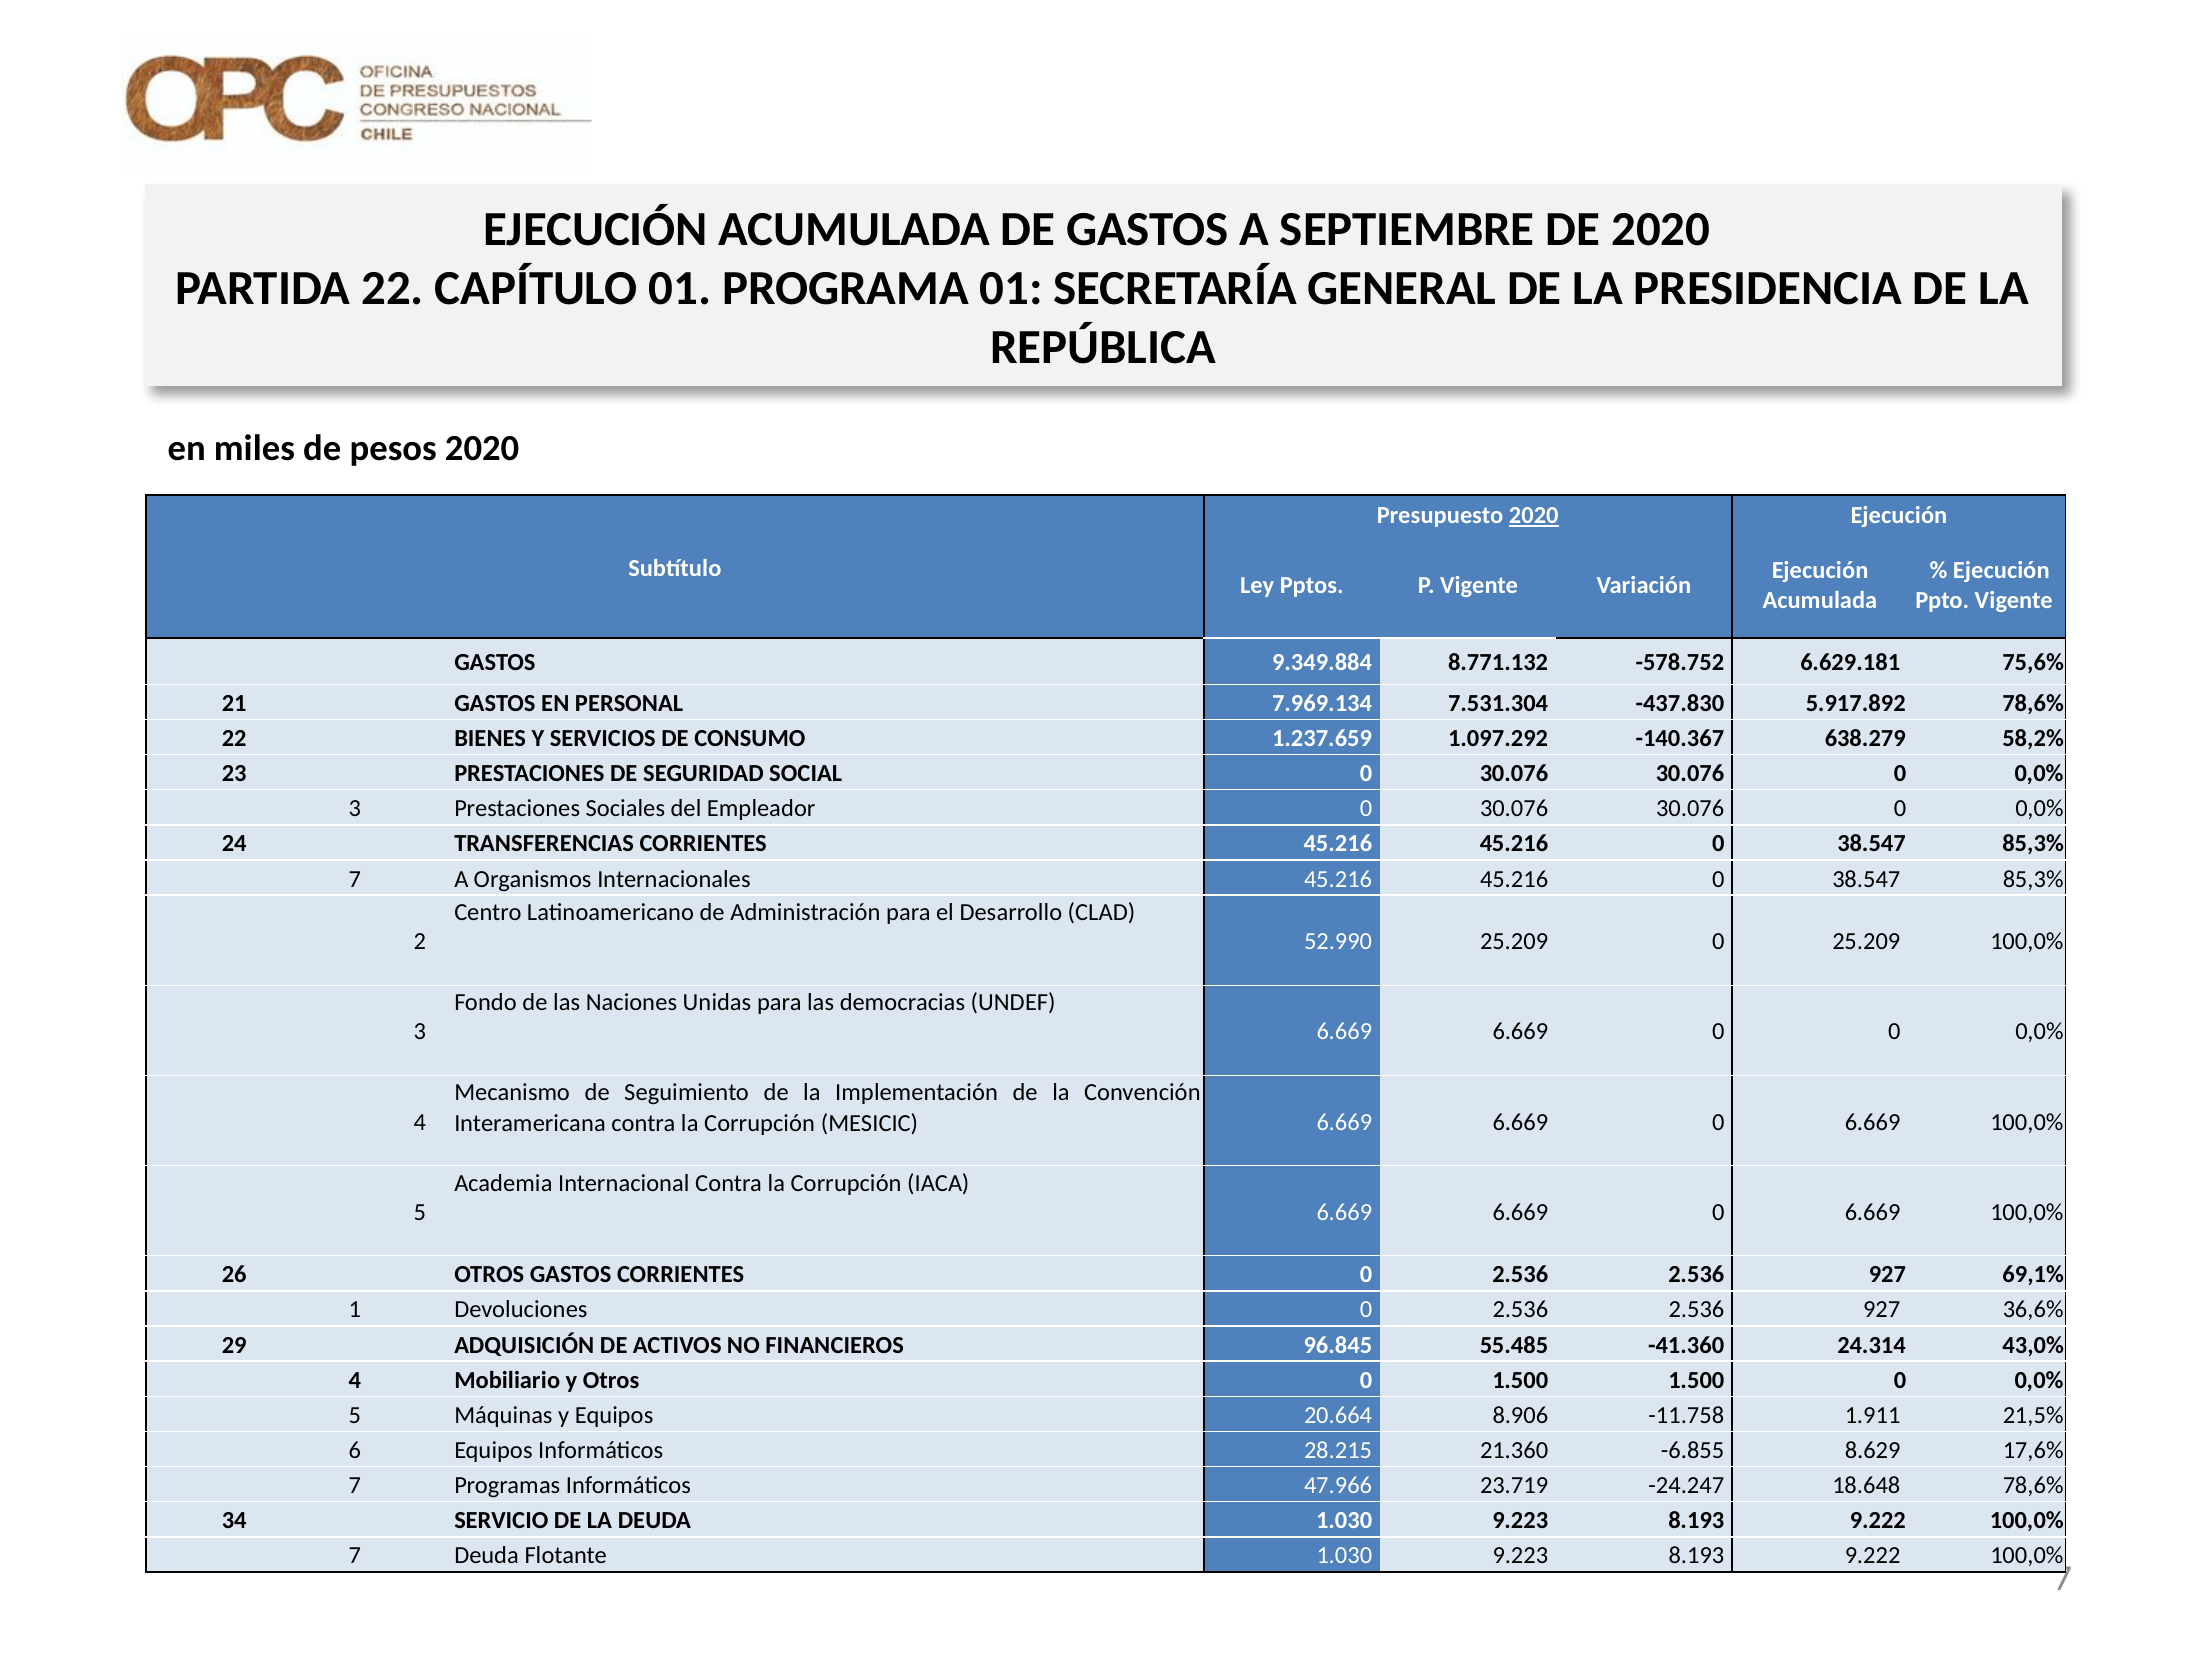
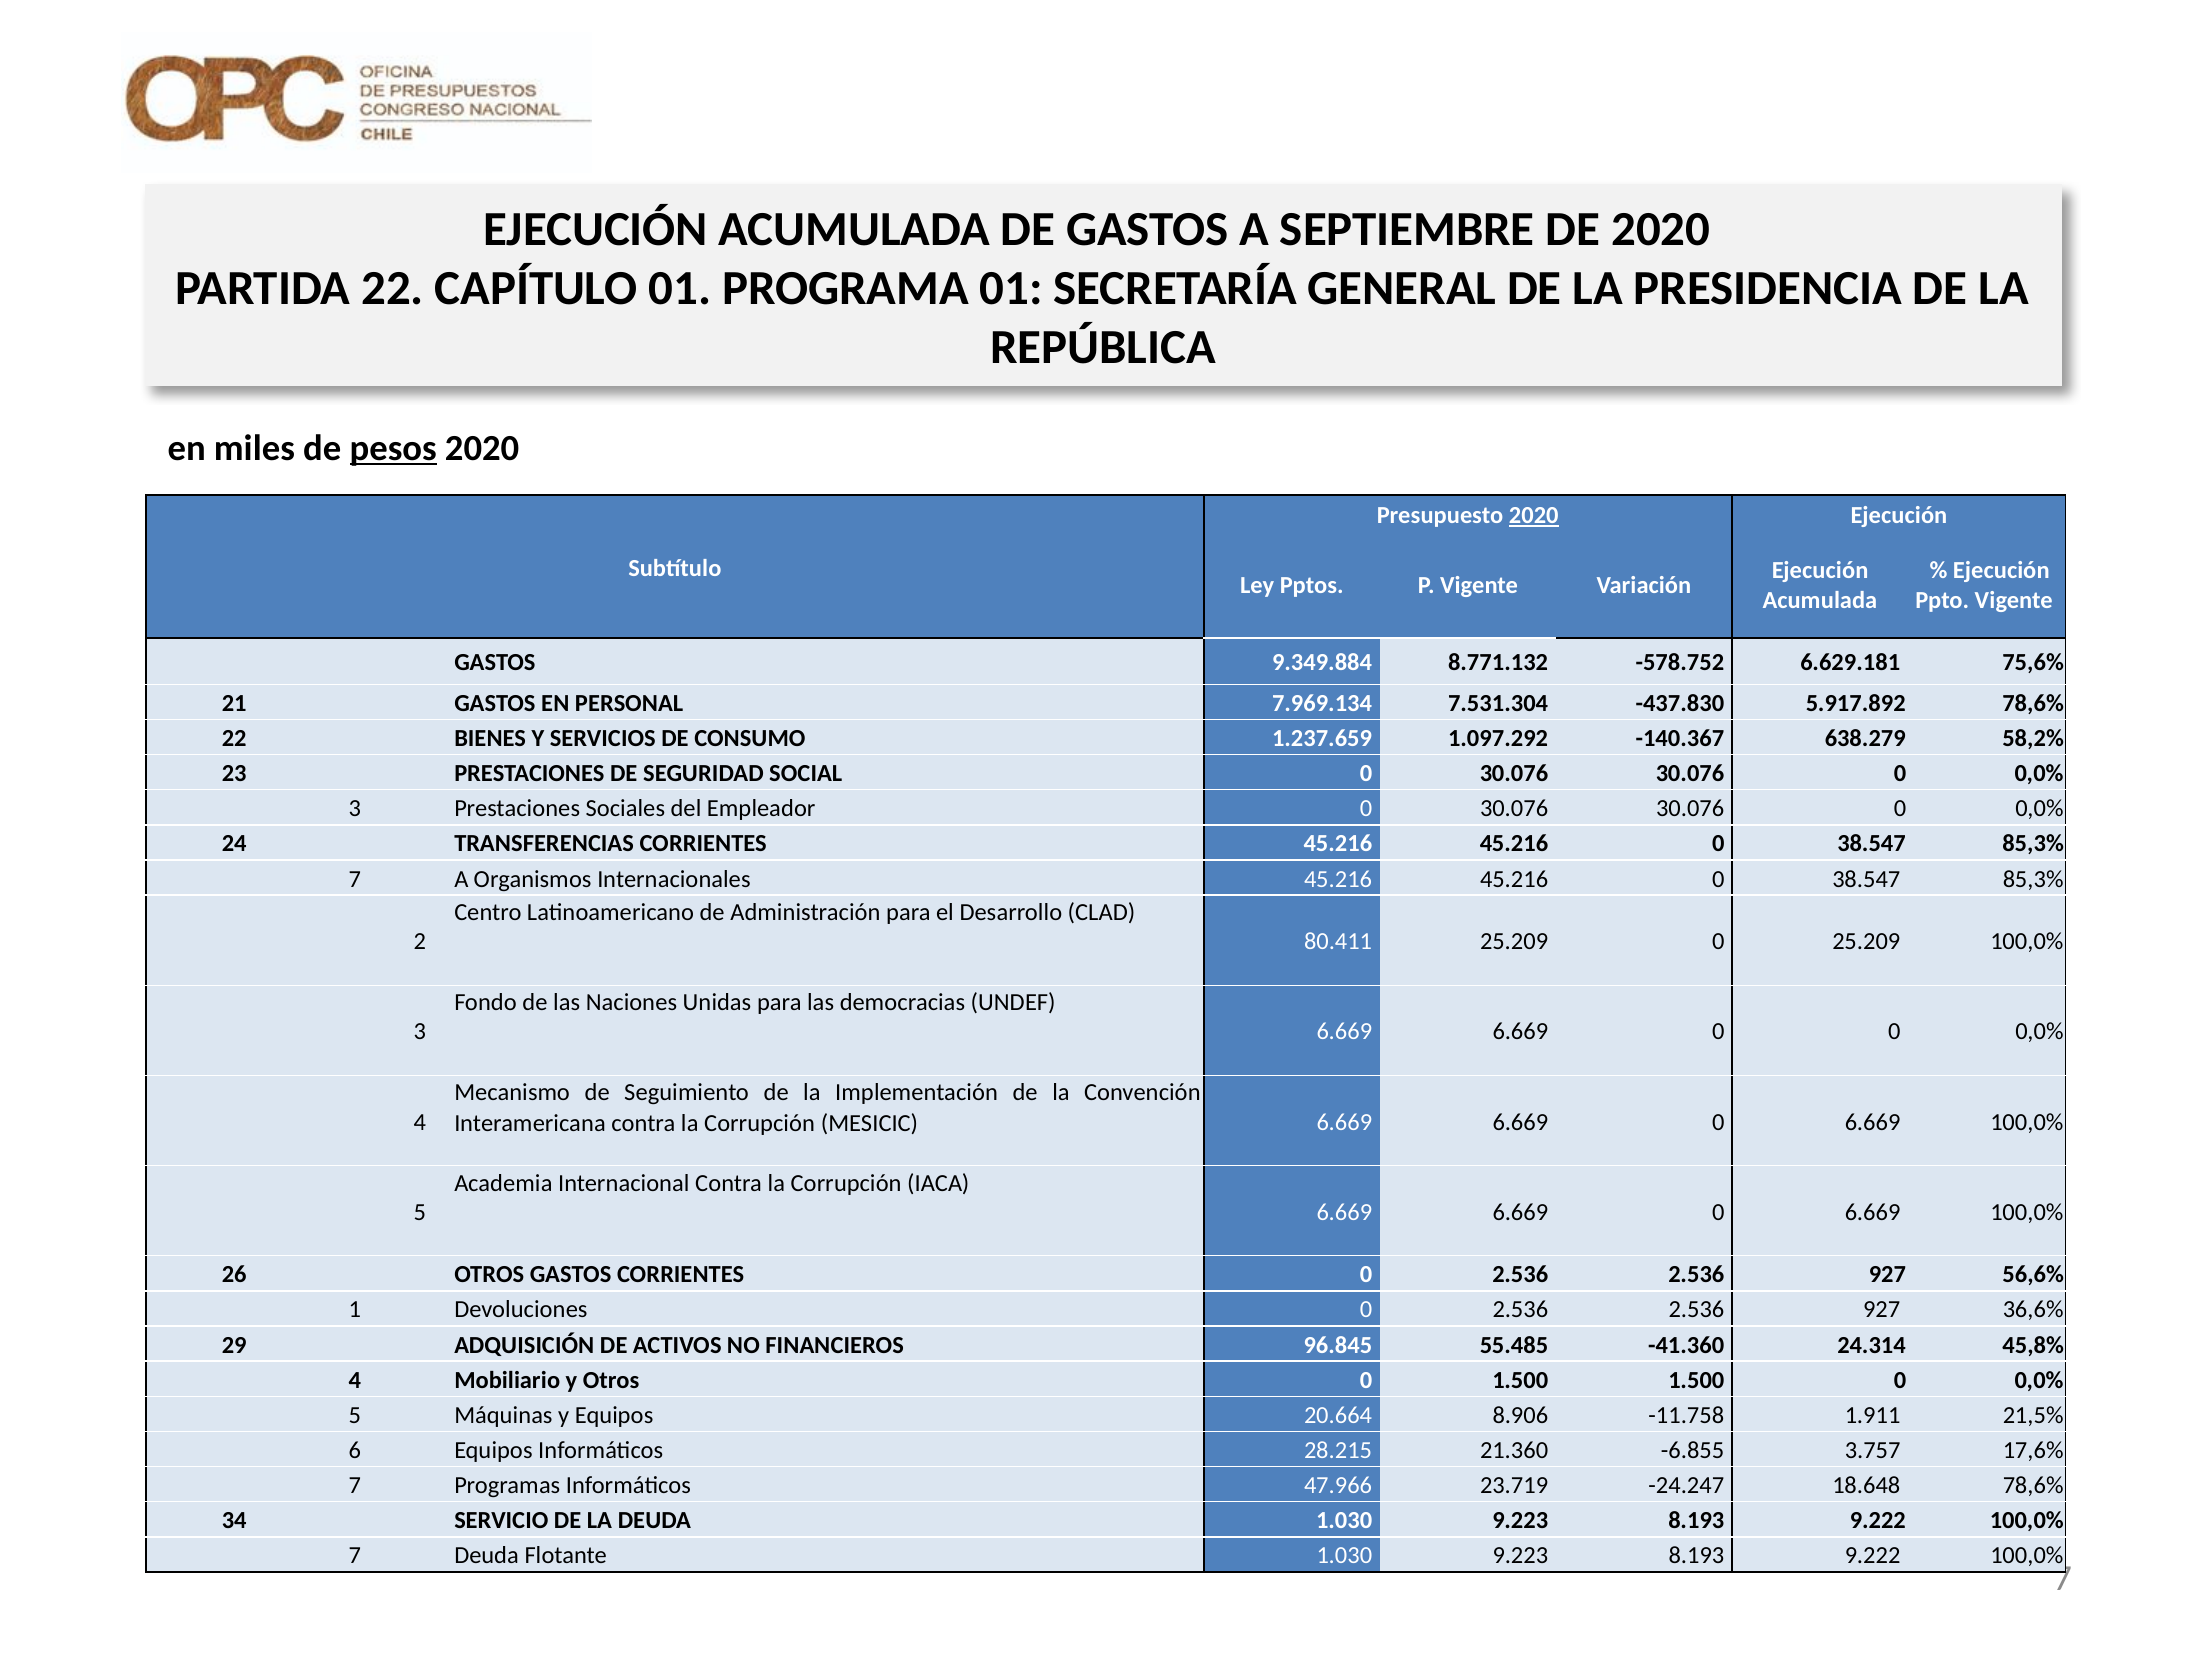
pesos underline: none -> present (393, 448)
52.990: 52.990 -> 80.411 (1338, 942)
69,1%: 69,1% -> 56,6% (2033, 1275)
43,0%: 43,0% -> 45,8% (2033, 1345)
8.629: 8.629 -> 3.757 (1873, 1450)
